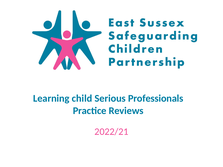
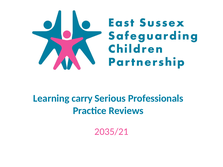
child: child -> carry (82, 99)
2022/21: 2022/21 -> 2035/21 (111, 132)
